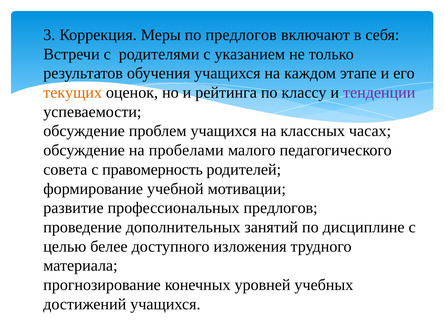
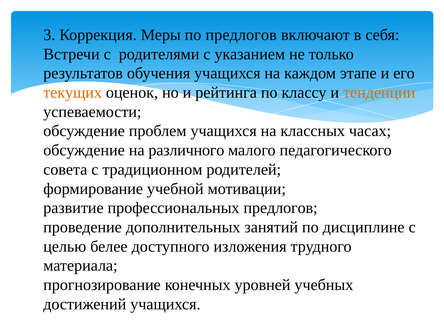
тенденции colour: purple -> orange (379, 93)
пробелами: пробелами -> различного (186, 150)
правомерность: правомерность -> традиционном (152, 169)
